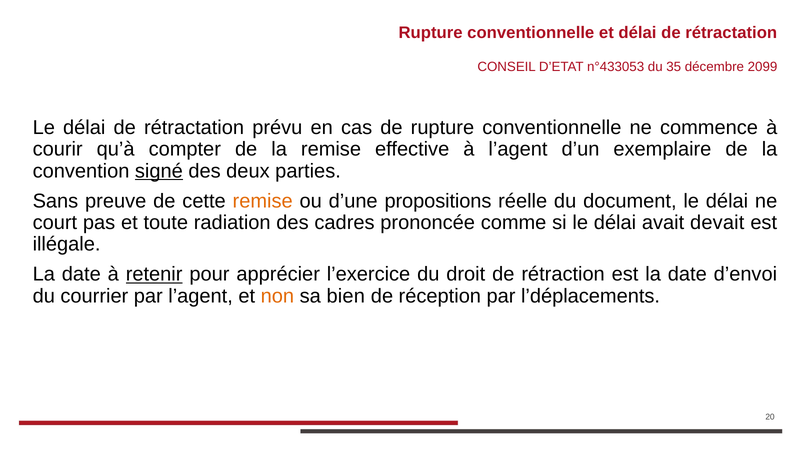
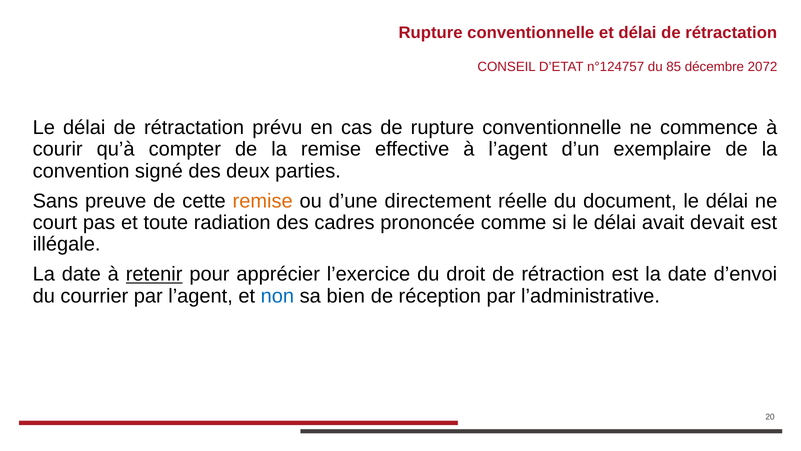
n°433053: n°433053 -> n°124757 (616, 67)
35: 35 -> 85 (674, 67)
2099: 2099 -> 2072 (763, 67)
signé underline: present -> none (159, 171)
propositions: propositions -> directement (438, 201)
non colour: orange -> blue (277, 296)
l’déplacements: l’déplacements -> l’administrative (590, 296)
